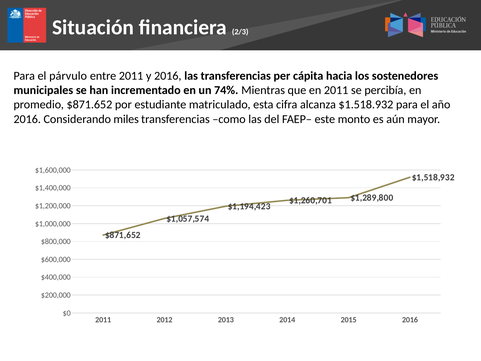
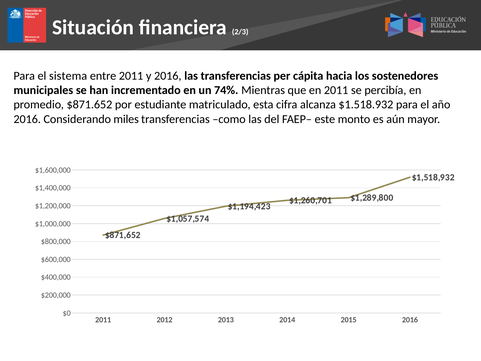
párvulo: párvulo -> sistema (68, 76)
